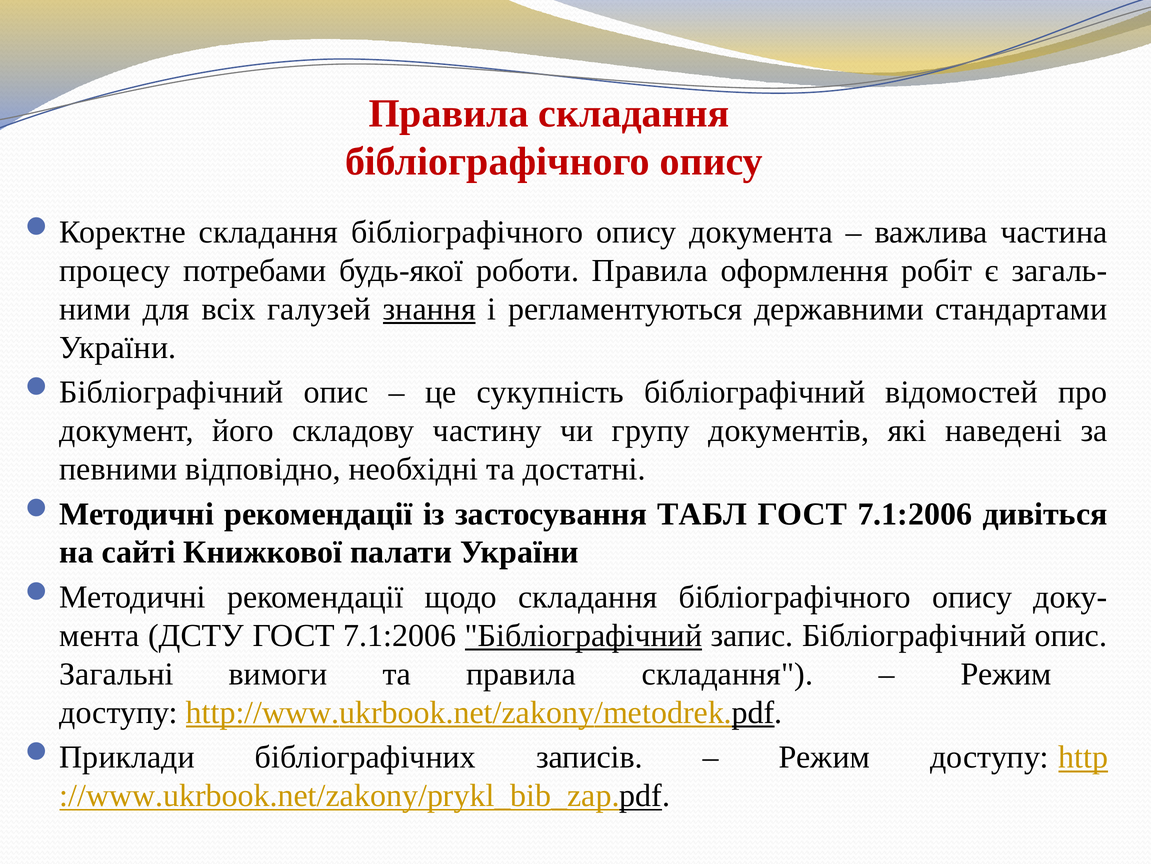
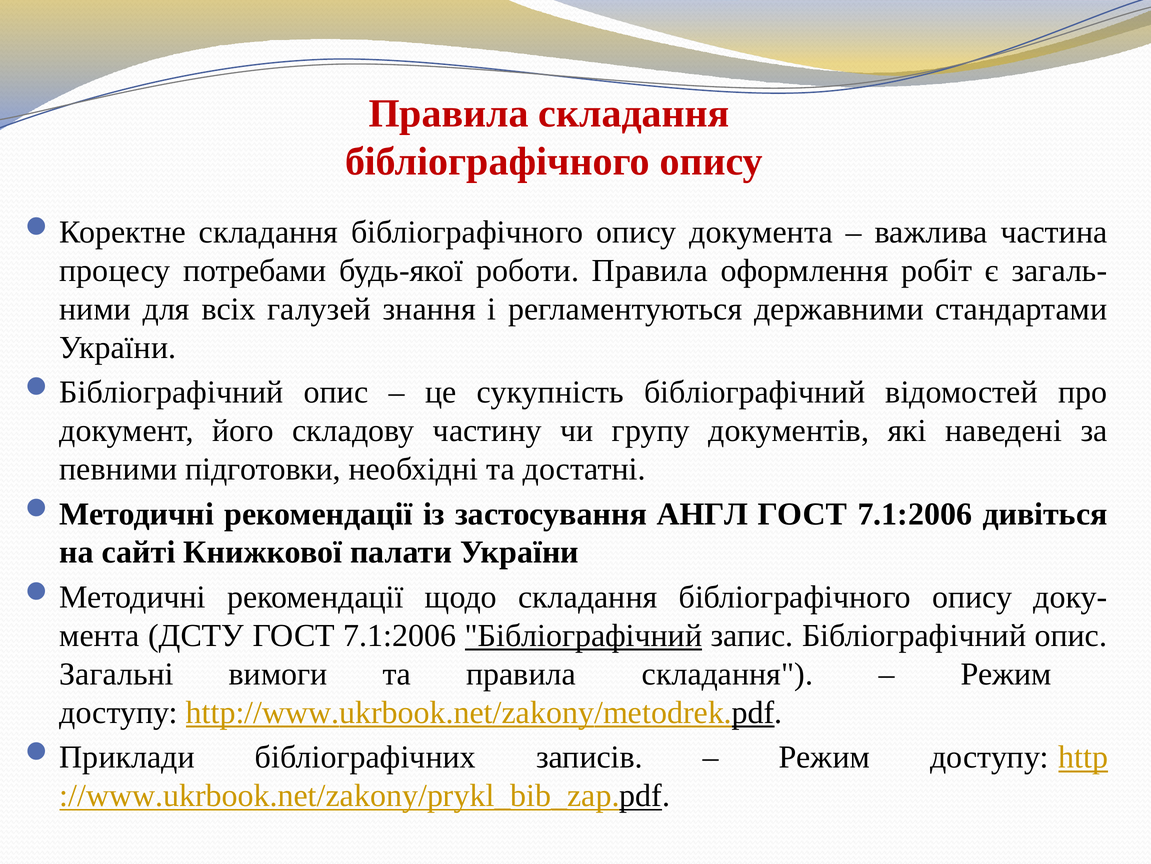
знання underline: present -> none (429, 309)
відповідно: відповідно -> підготовки (263, 469)
ТАБЛ: ТАБЛ -> АНГЛ (702, 514)
